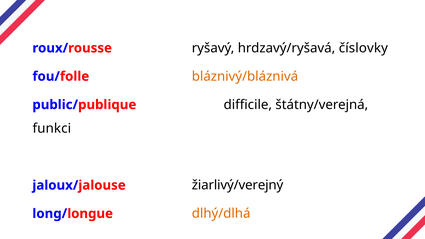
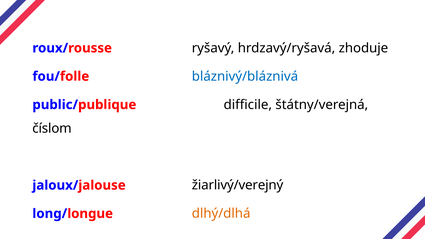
číslovky: číslovky -> zhoduje (363, 48)
bláznivý/bláznivá colour: orange -> blue (245, 76)
funkci: funkci -> číslom (52, 129)
